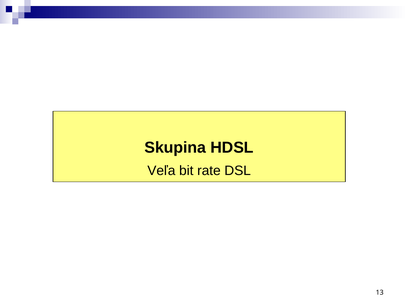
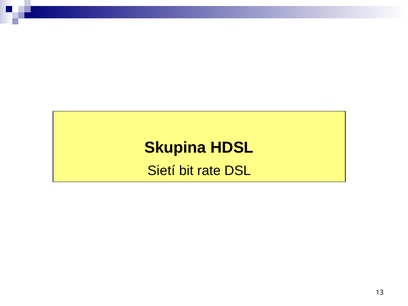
Veľa: Veľa -> Sietí (161, 171)
